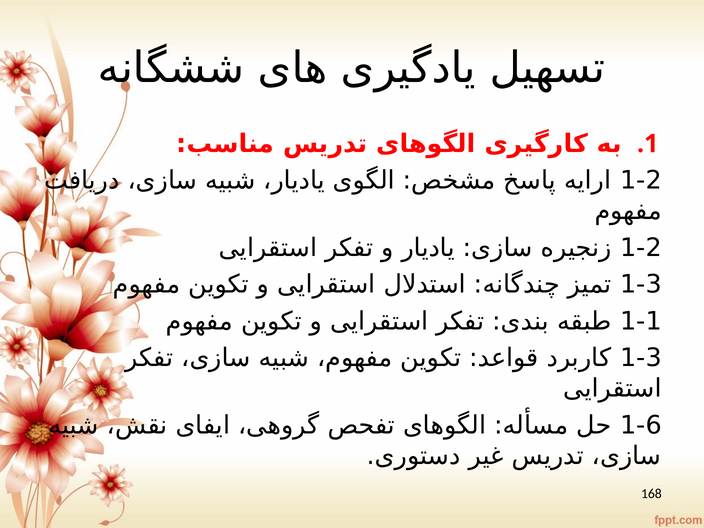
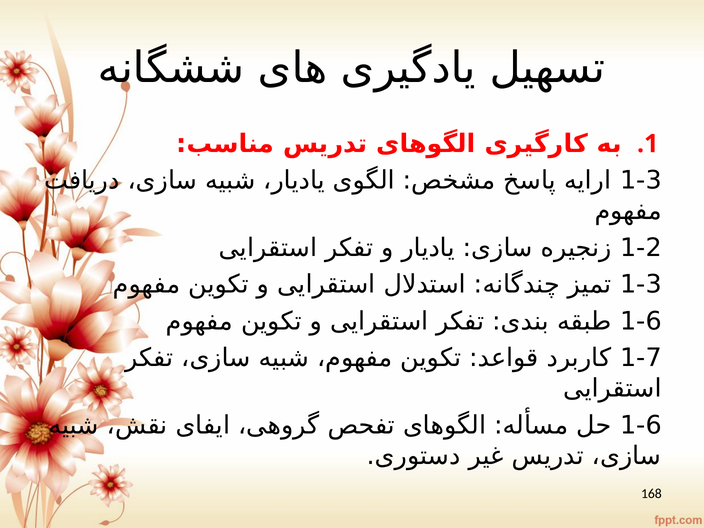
1-2: 1-2 -> 1-3 (641, 181)
1-1: 1-1 -> 1-6 (641, 321)
1-3: 1-3 -> 1-7 (641, 358)
